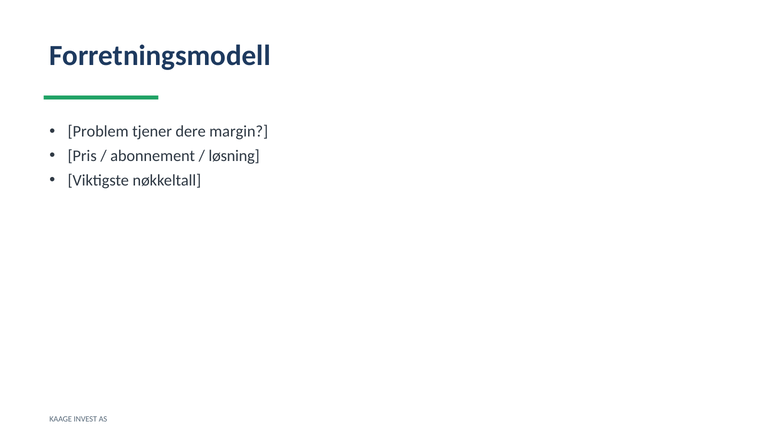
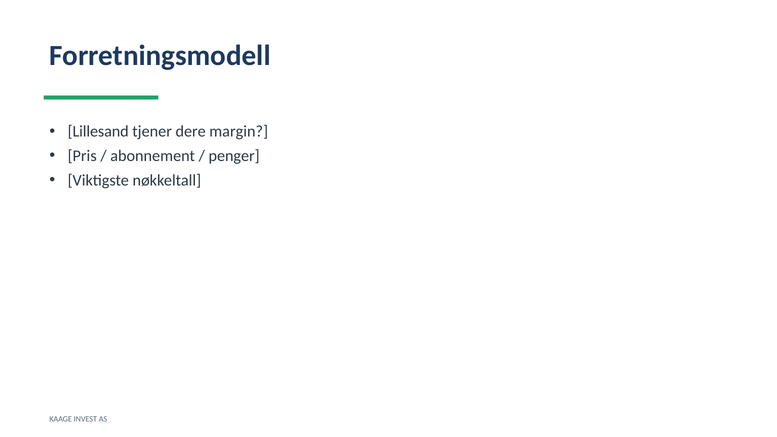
Problem: Problem -> Lillesand (98, 132)
løsning: løsning -> penger (234, 156)
